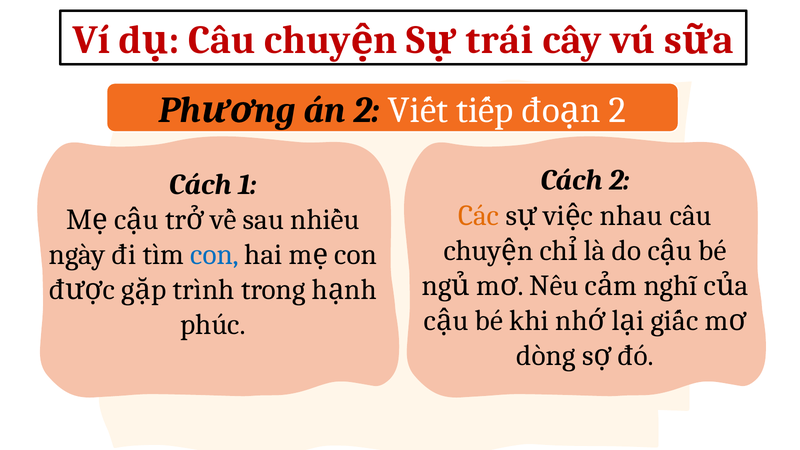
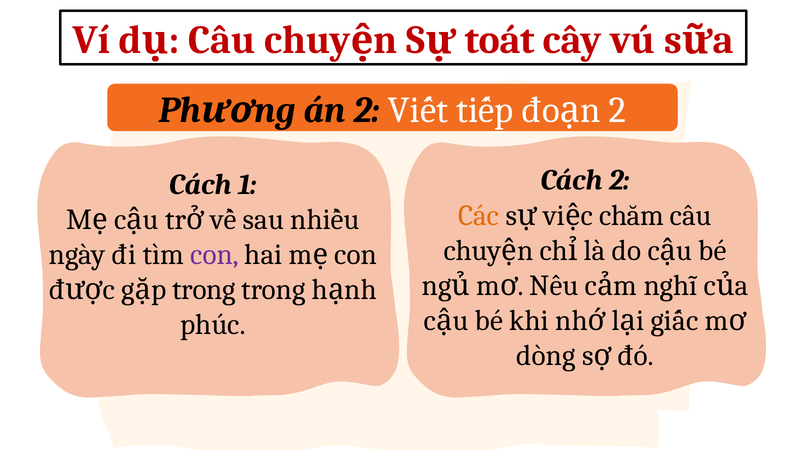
trái: trái -> toát (500, 40)
nhau: nhau -> chăm (632, 215)
con colour: blue -> purple (215, 255)
trình: trình -> trong (204, 290)
